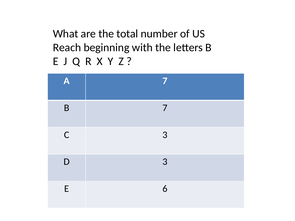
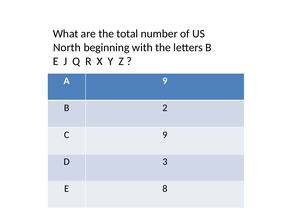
Reach: Reach -> North (67, 48)
A 7: 7 -> 9 (165, 81)
B 7: 7 -> 2 (165, 108)
C 3: 3 -> 9 (165, 135)
6: 6 -> 8 (165, 189)
